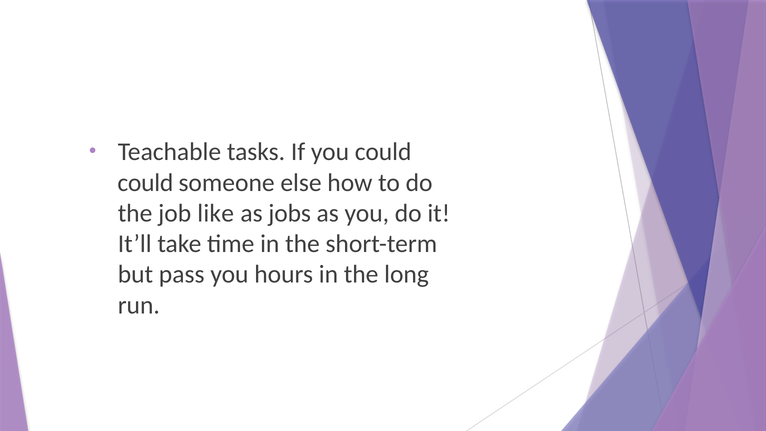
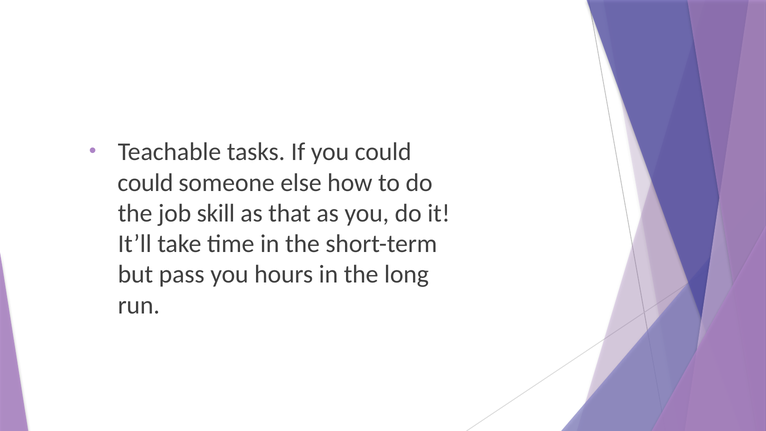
like: like -> skill (216, 213)
jobs: jobs -> that (290, 213)
